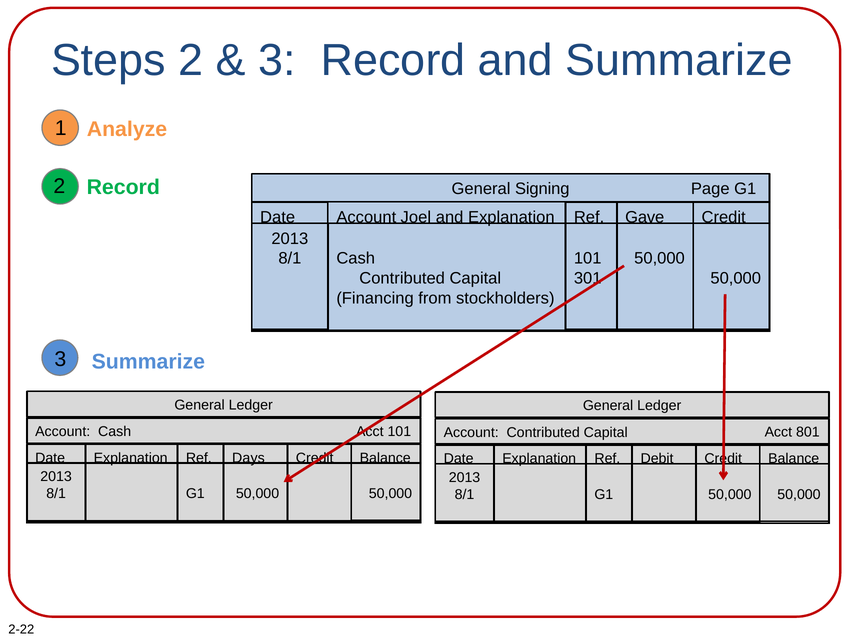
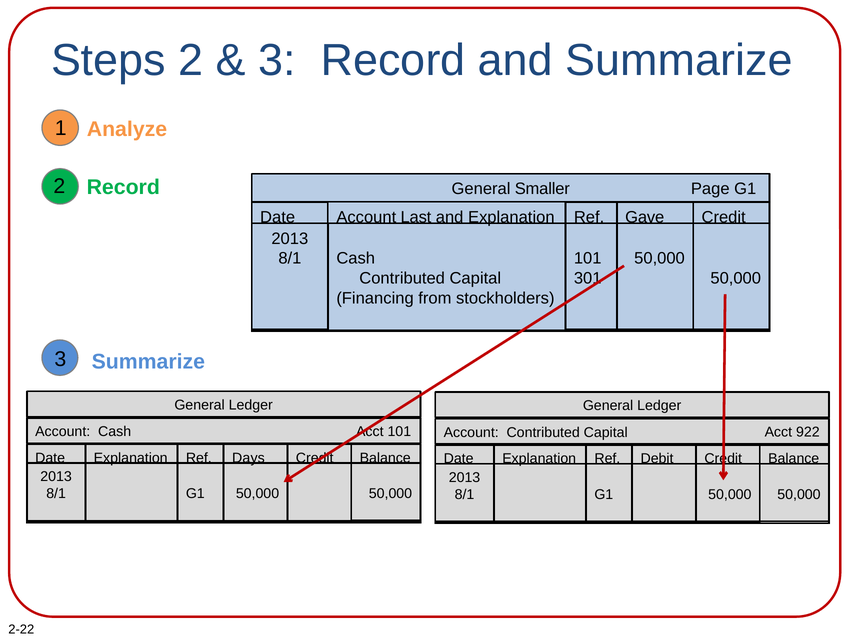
Signing: Signing -> Smaller (542, 189)
Joel: Joel -> Last (416, 217)
801: 801 -> 922 (808, 432)
